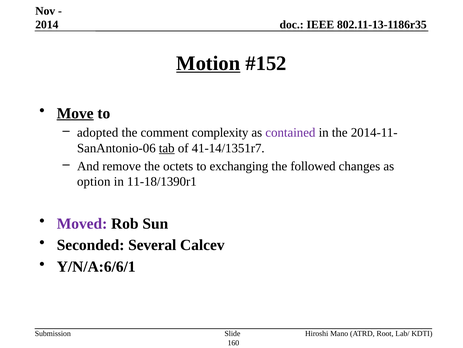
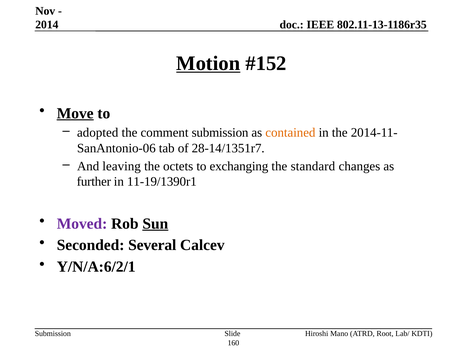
comment complexity: complexity -> submission (220, 132)
contained colour: purple -> orange (290, 132)
tab underline: present -> none (167, 148)
41-14/1351r7: 41-14/1351r7 -> 28-14/1351r7 (228, 148)
remove: remove -> leaving (122, 166)
followed: followed -> standard (313, 166)
option: option -> further (94, 181)
11-18/1390r1: 11-18/1390r1 -> 11-19/1390r1 (162, 181)
Sun underline: none -> present (155, 223)
Y/N/A:6/6/1: Y/N/A:6/6/1 -> Y/N/A:6/2/1 (96, 266)
